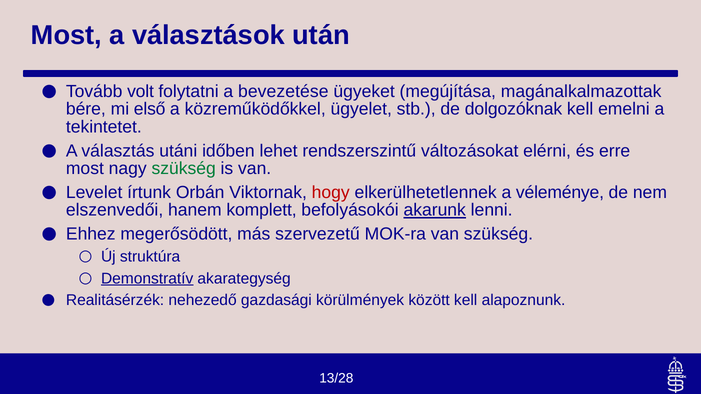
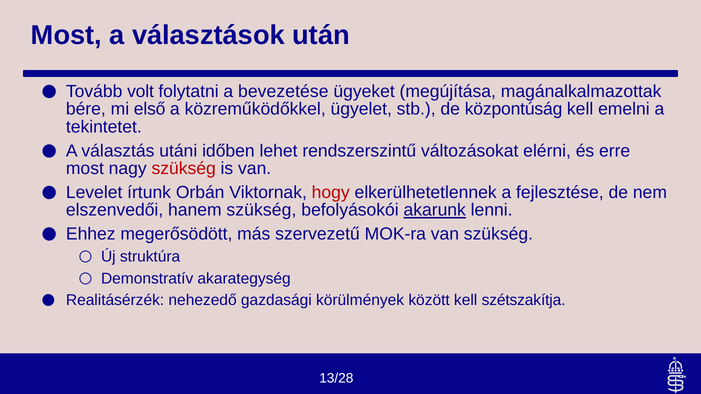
dolgozóknak: dolgozóknak -> központúság (514, 109)
szükség colour: green -> red (184, 169)
véleménye: véleménye -> fejlesztése (560, 193)
hanem komplett: komplett -> szükség (261, 210)
Demonstratív underline: present -> none (147, 279)
alapoznunk: alapoznunk -> szétszakítja (524, 300)
